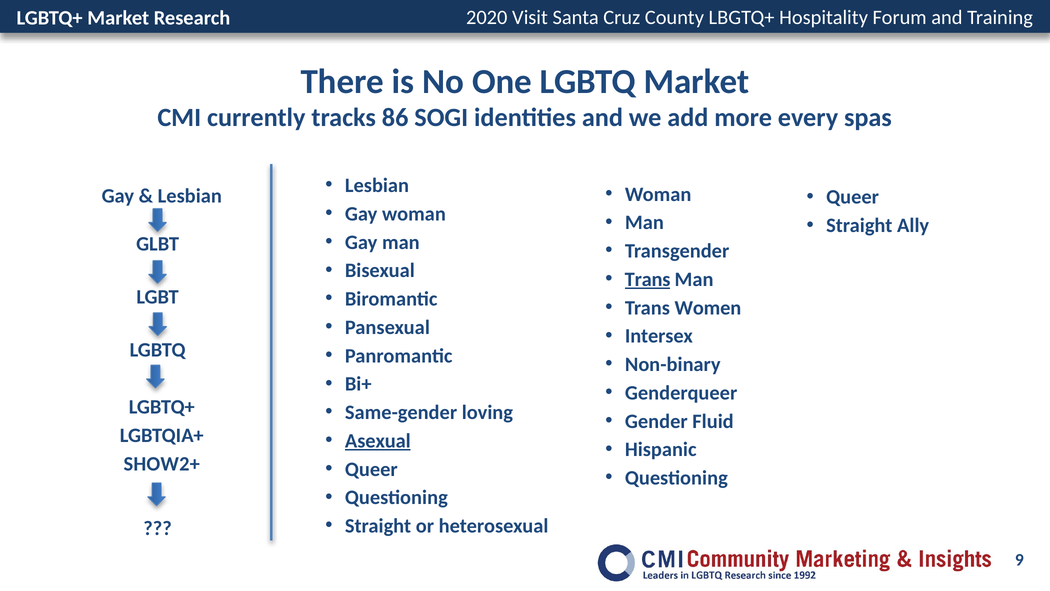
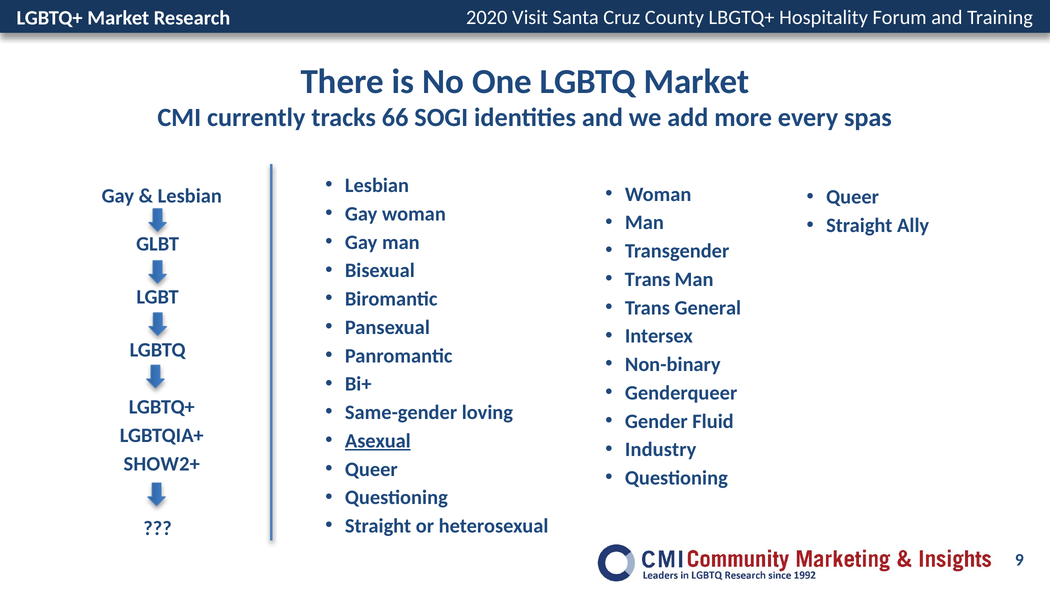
86: 86 -> 66 (395, 118)
Trans underline: present -> none (648, 279)
Women: Women -> General (708, 308)
Hispanic: Hispanic -> Industry (661, 449)
